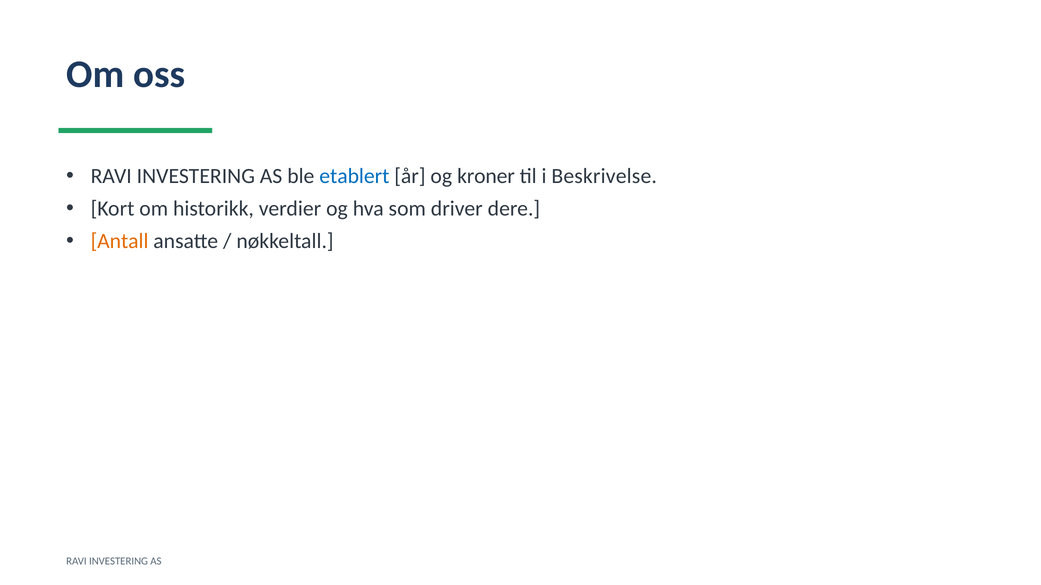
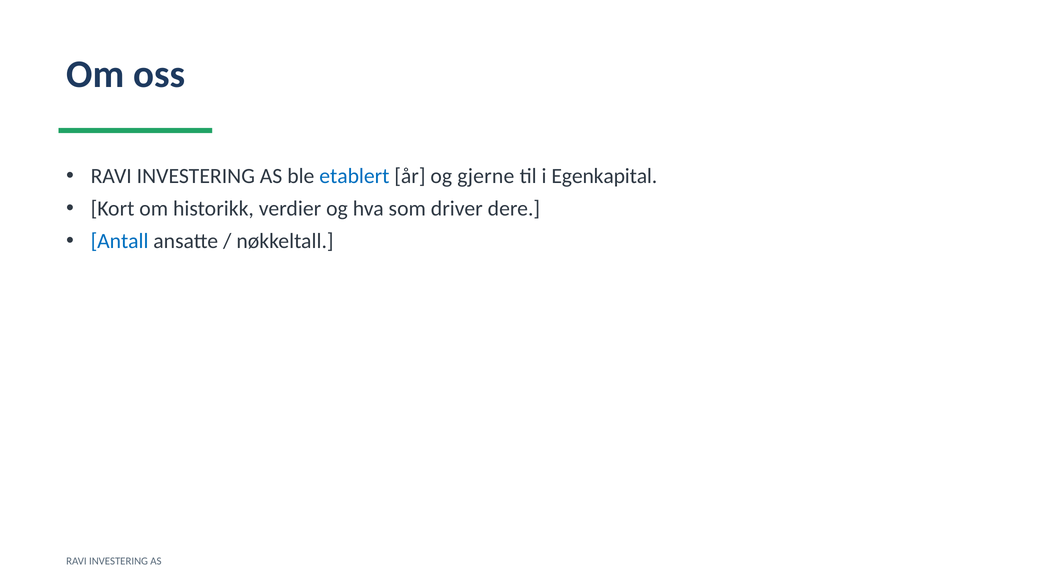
kroner: kroner -> gjerne (486, 176)
Beskrivelse: Beskrivelse -> Egenkapital (604, 176)
Antall colour: orange -> blue (120, 241)
